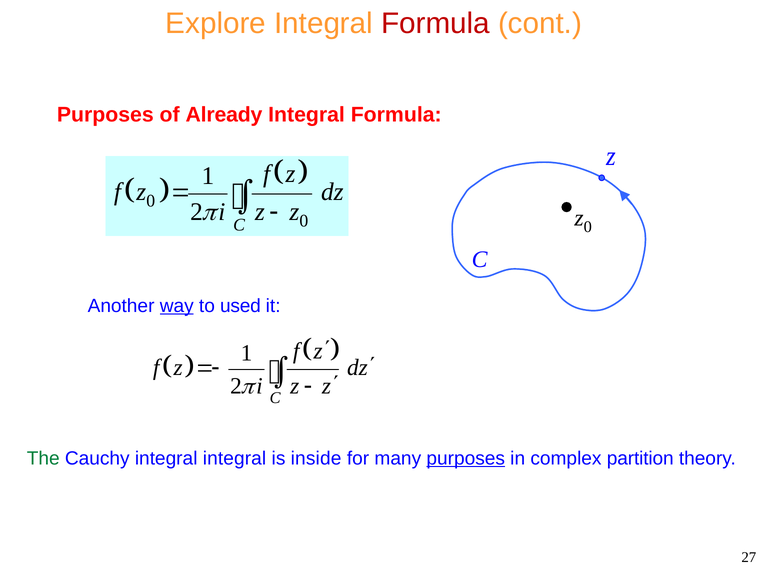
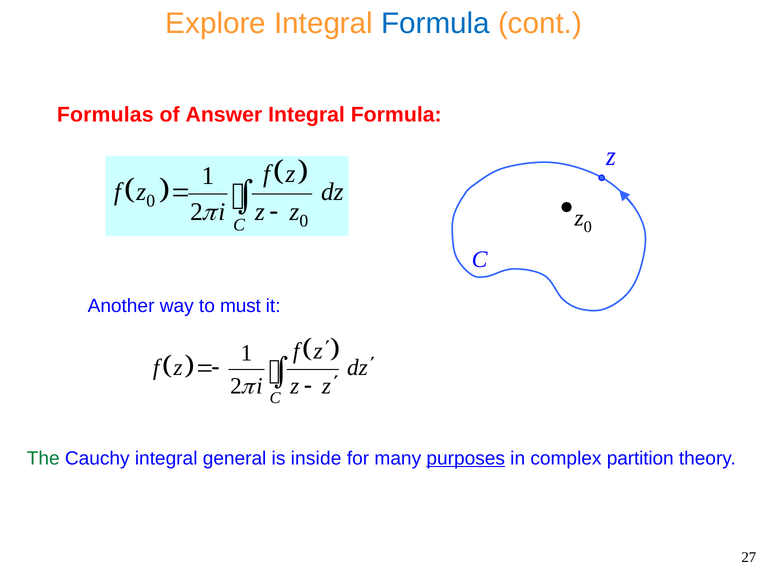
Formula colour: red -> blue (436, 24)
Purposes: Purposes -> Formulas (105, 115)
Already: Already -> Answer (224, 115)
way underline: present -> none (177, 306)
used: used -> must (240, 306)
integral integral: integral -> general (235, 458)
